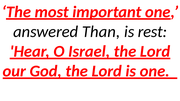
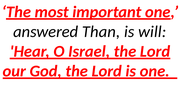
rest: rest -> will (152, 32)
